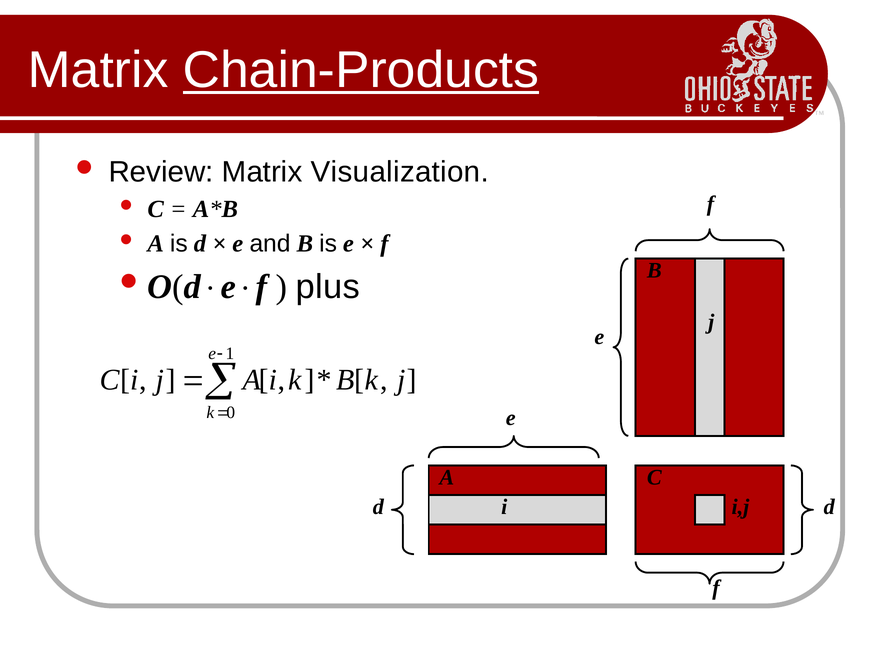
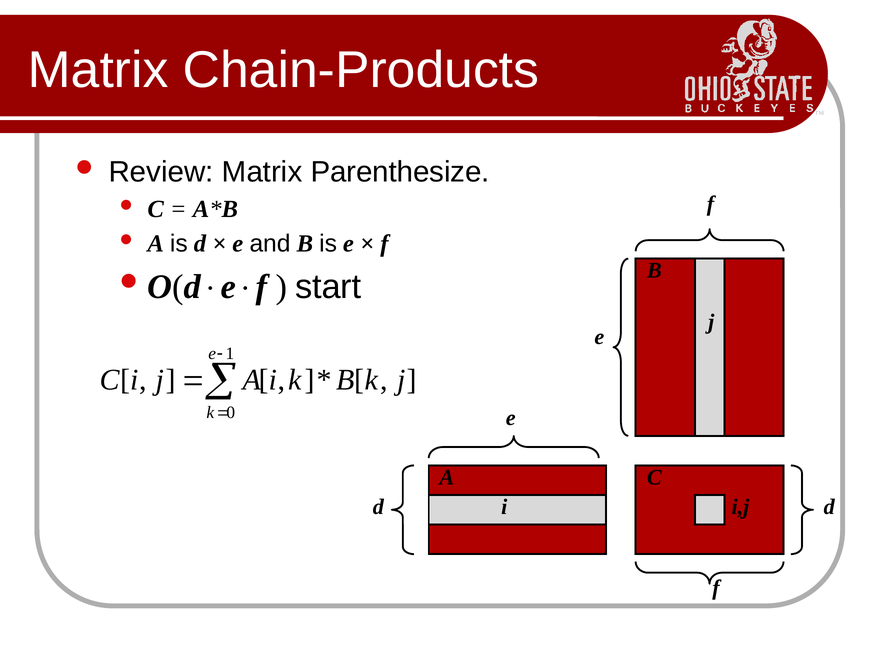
Chain-Products underline: present -> none (361, 70)
Visualization: Visualization -> Parenthesize (400, 172)
plus: plus -> start (328, 287)
